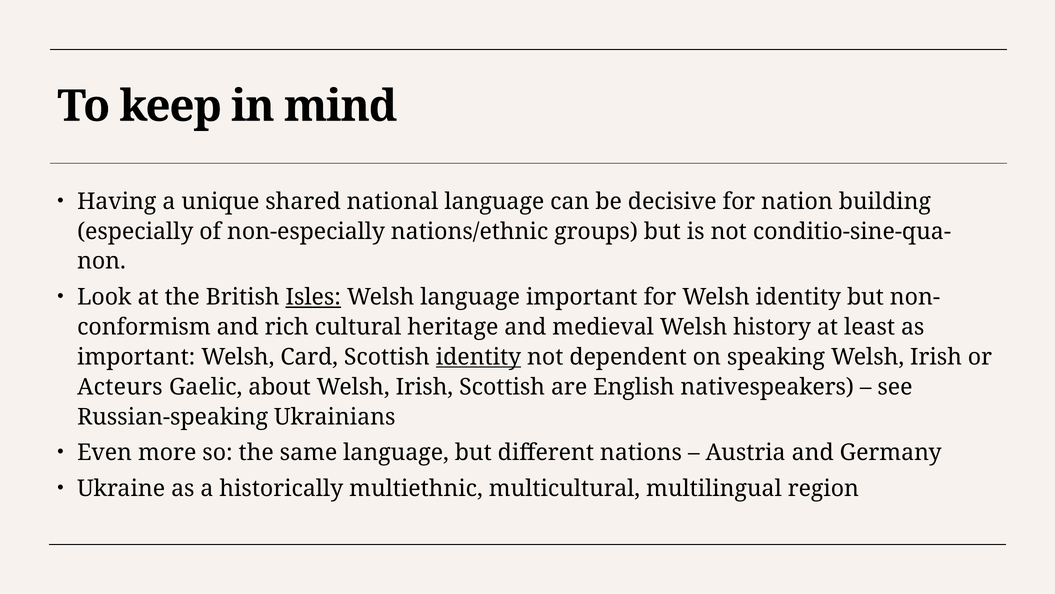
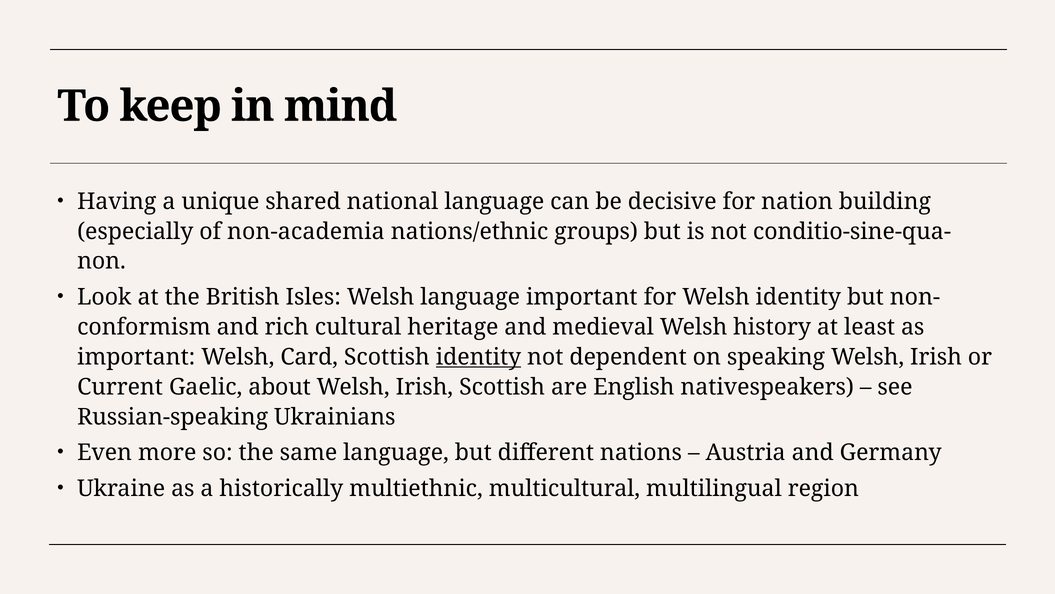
non-especially: non-especially -> non-academia (306, 231)
Isles underline: present -> none (313, 297)
Acteurs: Acteurs -> Current (120, 387)
